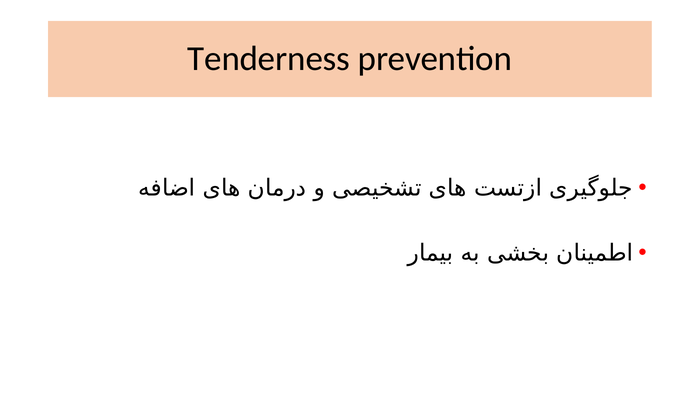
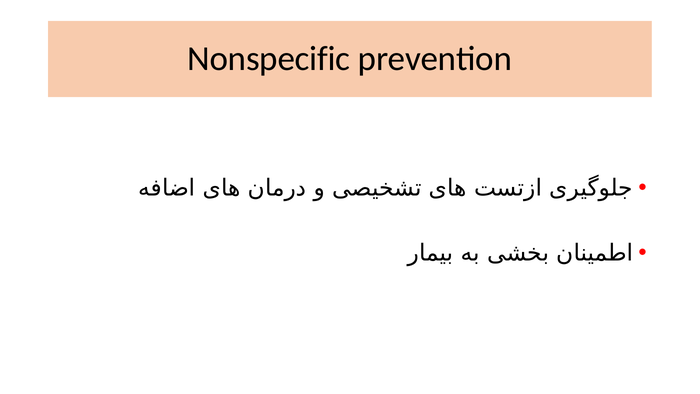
Tenderness: Tenderness -> Nonspecific (269, 59)
